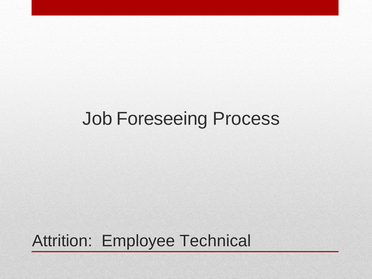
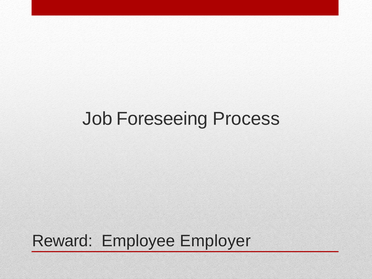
Attrition: Attrition -> Reward (62, 241)
Technical: Technical -> Employer (215, 241)
